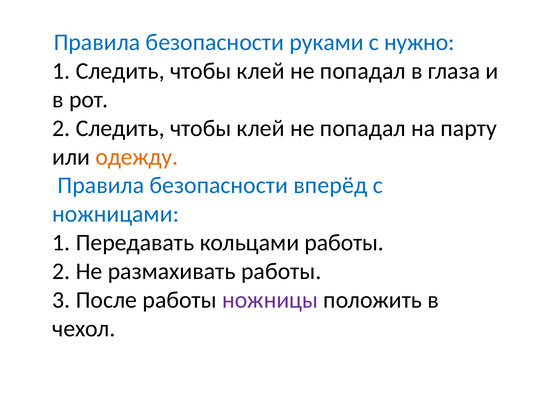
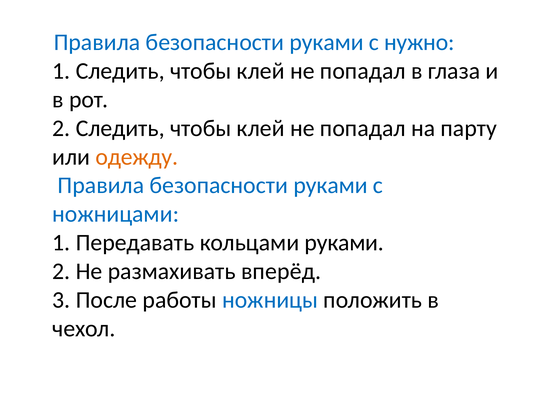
вперёд: вперёд -> руками (331, 185)
кольцами работы: работы -> руками (344, 243)
размахивать работы: работы -> вперёд (281, 271)
ножницы colour: purple -> blue (270, 300)
